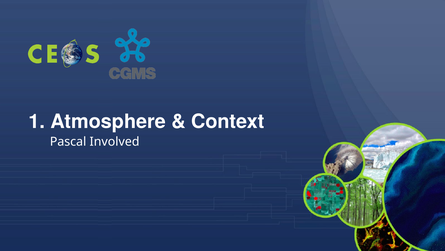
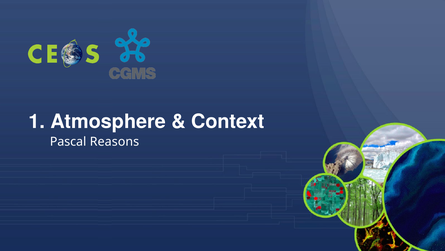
Involved: Involved -> Reasons (114, 141)
